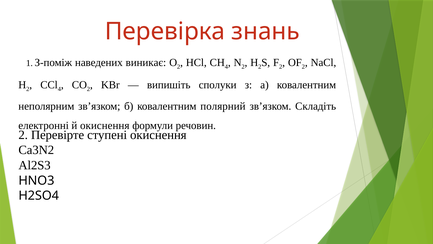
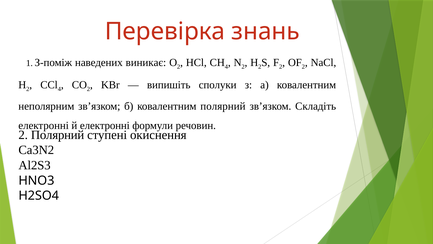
й окиснення: окиснення -> електронні (105, 125)
2 Перевірте: Перевірте -> Полярний (58, 135)
